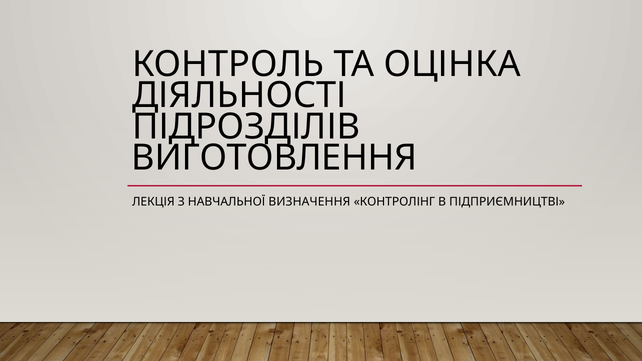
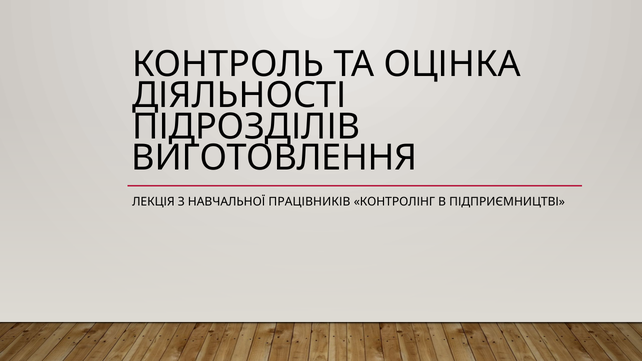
ВИЗНАЧЕННЯ: ВИЗНАЧЕННЯ -> ПРАЦІВНИКІВ (309, 202)
